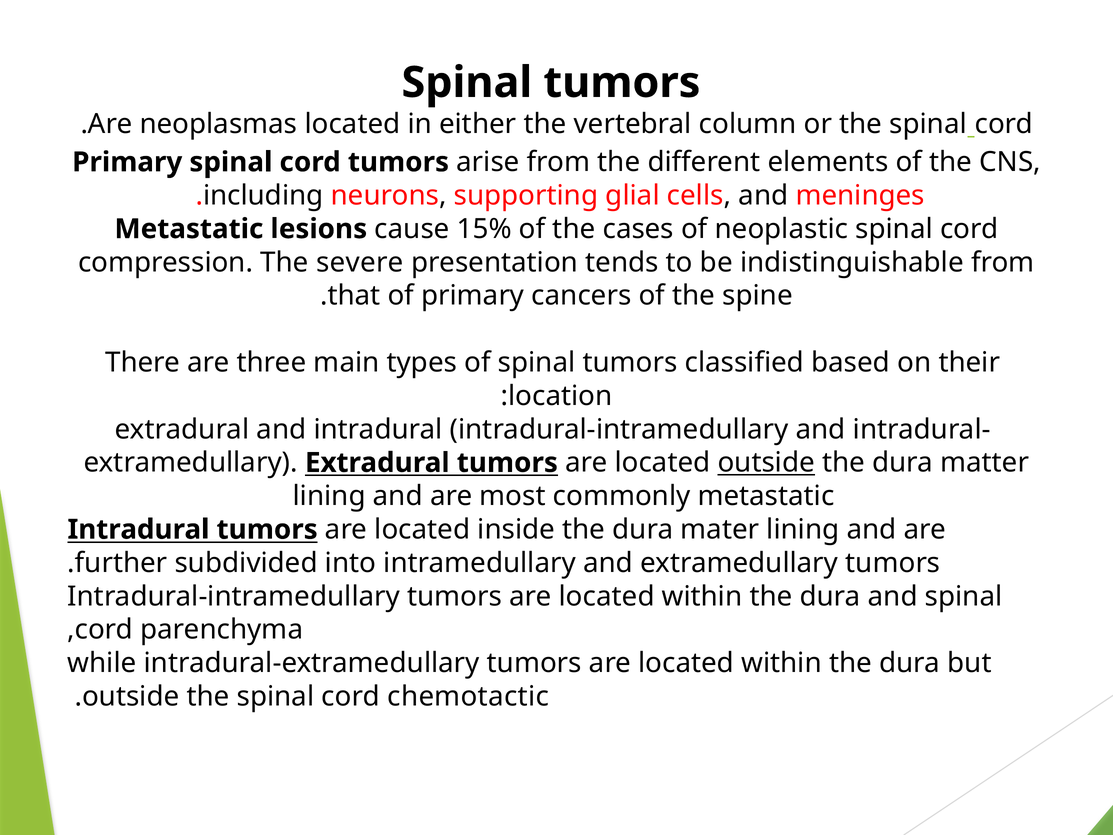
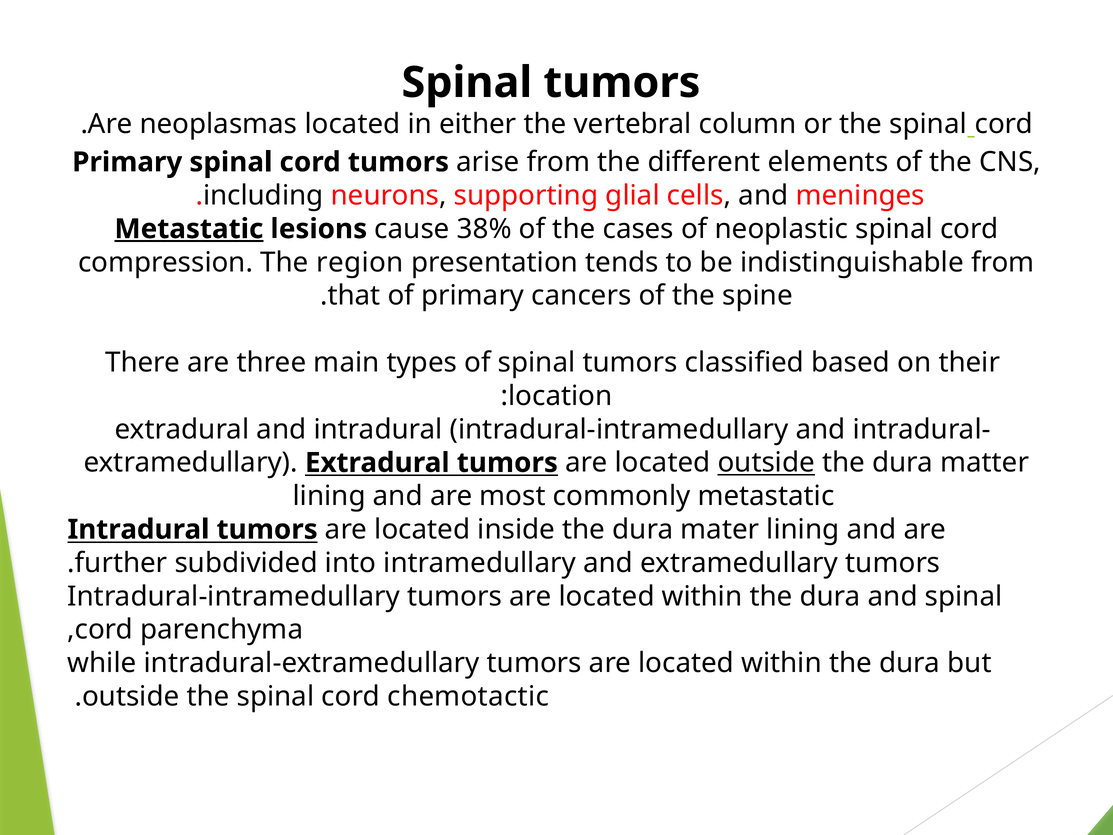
Metastatic underline: none -> present (189, 229)
15%: 15% -> 38% (484, 229)
severe: severe -> region (360, 262)
